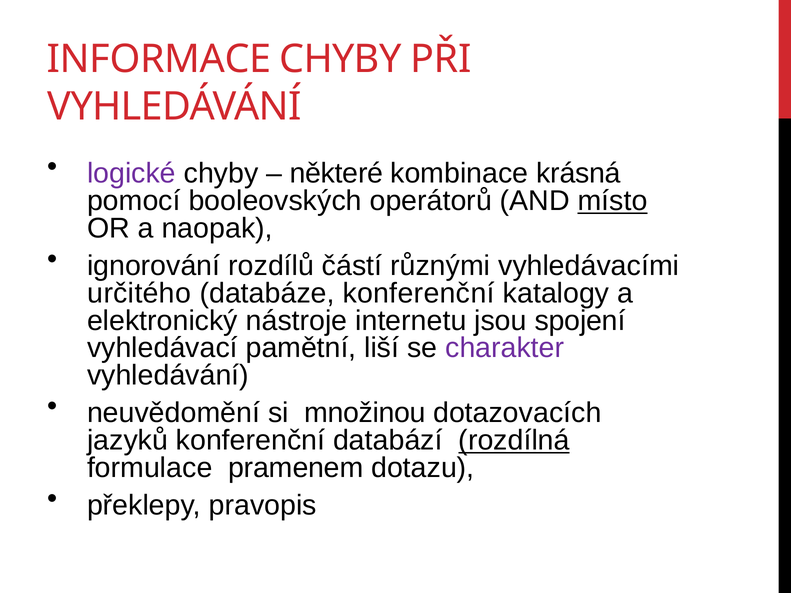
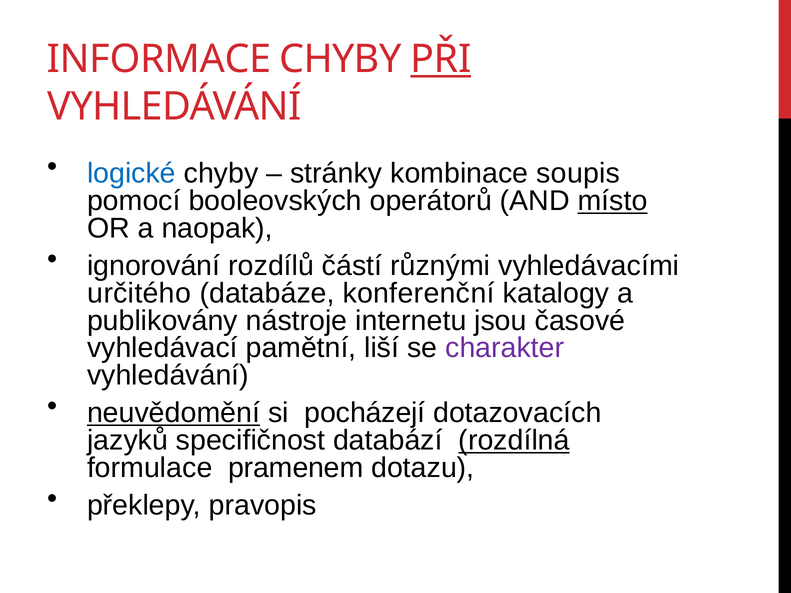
PŘI underline: none -> present (441, 59)
logické colour: purple -> blue (131, 174)
některé: některé -> stránky (336, 174)
krásná: krásná -> soupis (578, 174)
elektronický: elektronický -> publikovány (162, 321)
spojení: spojení -> časové (580, 321)
neuvědomění underline: none -> present (174, 413)
množinou: množinou -> pocházejí (365, 413)
jazyků konferenční: konferenční -> specifičnost (251, 441)
